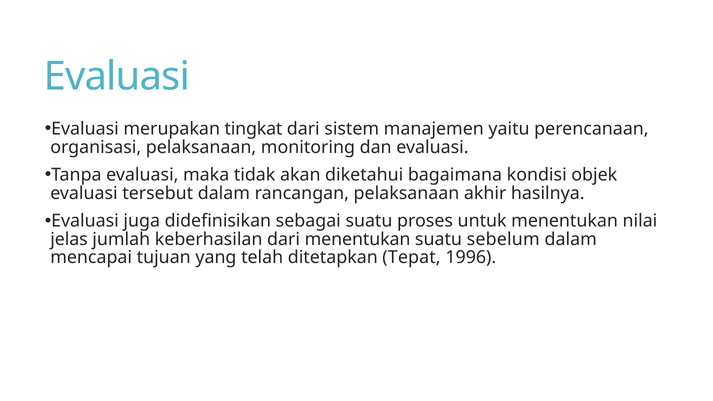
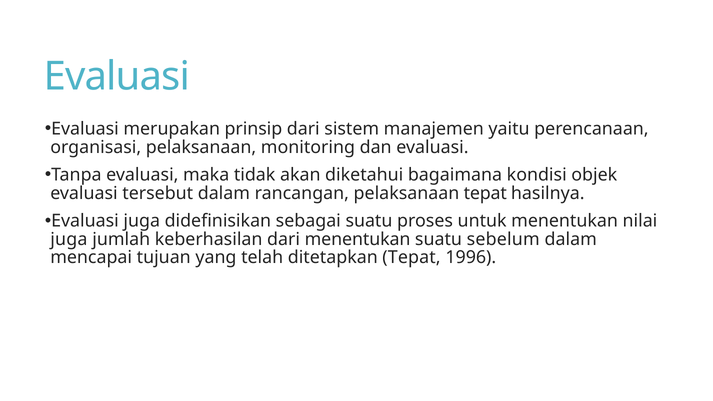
tingkat: tingkat -> prinsip (253, 129)
pelaksanaan akhir: akhir -> tepat (485, 193)
jelas: jelas -> juga (69, 239)
